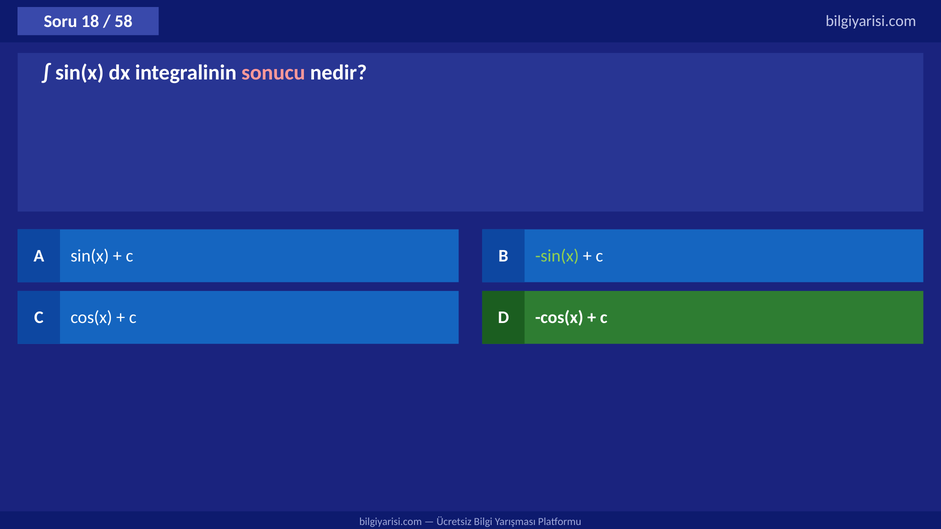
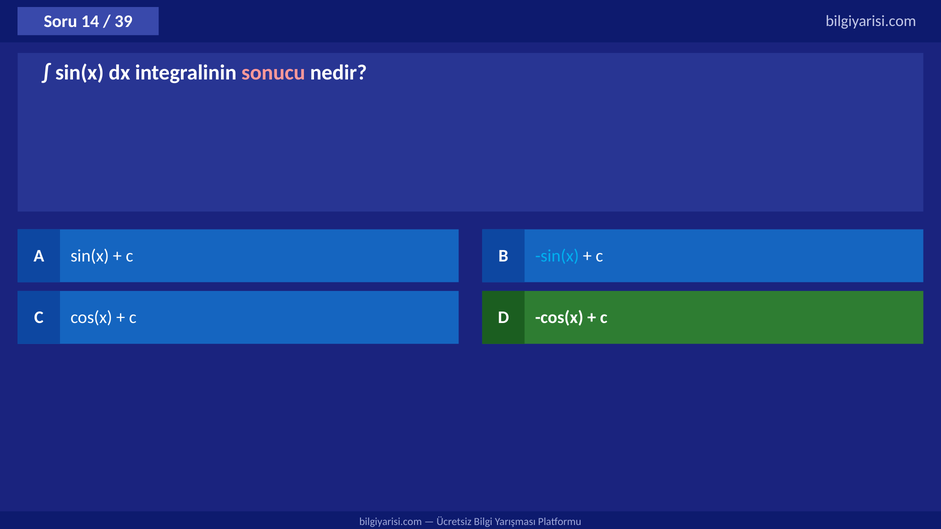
18: 18 -> 14 (90, 22)
58: 58 -> 39 (124, 22)
sin(x colour: light green -> light blue (557, 256)
